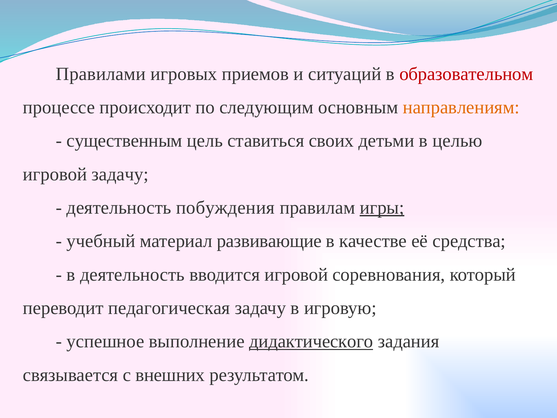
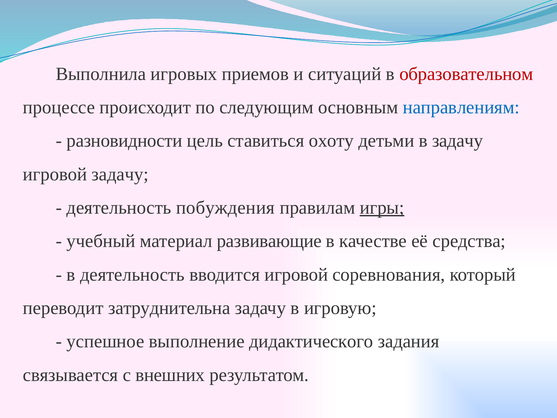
Правилами: Правилами -> Выполнила (101, 74)
направлениям colour: orange -> blue (461, 107)
существенным: существенным -> разновидности (125, 141)
своих: своих -> охоту (331, 141)
в целью: целью -> задачу (458, 141)
педагогическая: педагогическая -> затруднительна (169, 308)
дидактического underline: present -> none (311, 341)
